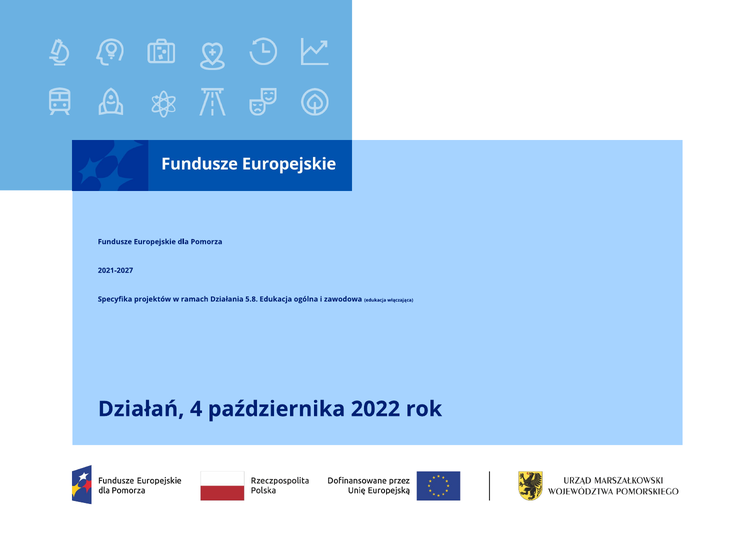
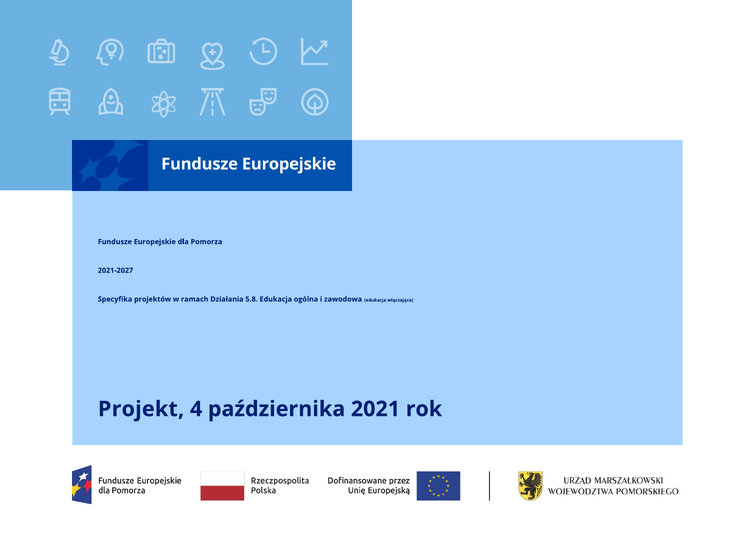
Działań: Działań -> Projekt (141, 409)
2022: 2022 -> 2021 (375, 409)
